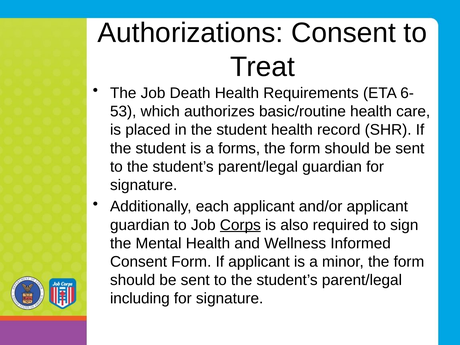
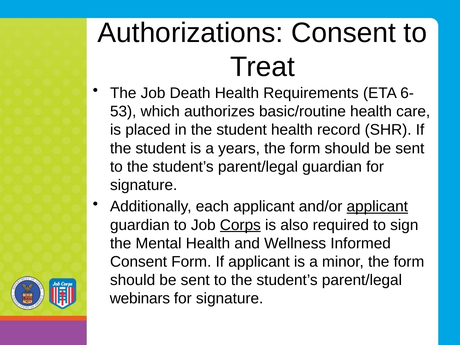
forms: forms -> years (239, 148)
applicant underline: none -> present (377, 207)
including: including -> webinars (140, 299)
